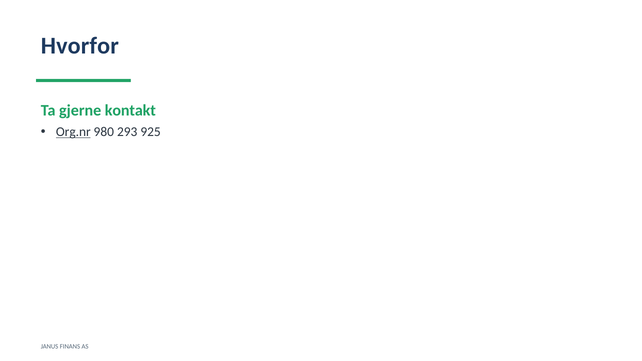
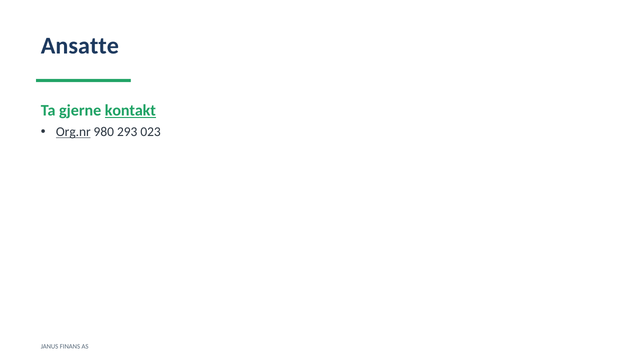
Hvorfor: Hvorfor -> Ansatte (80, 46)
kontakt underline: none -> present (130, 111)
925: 925 -> 023 (151, 132)
